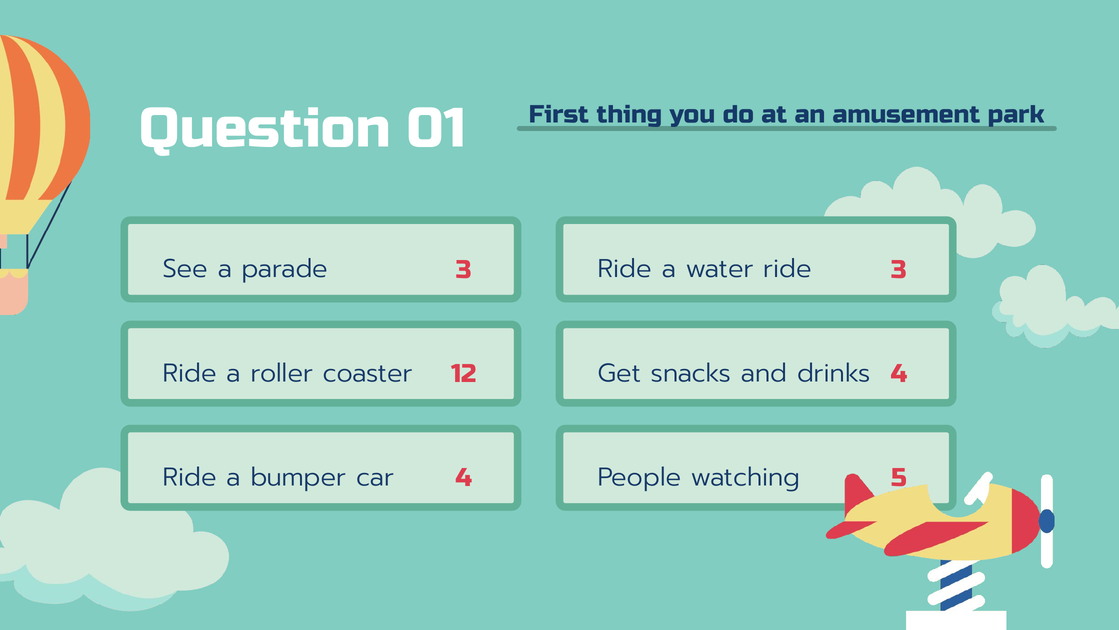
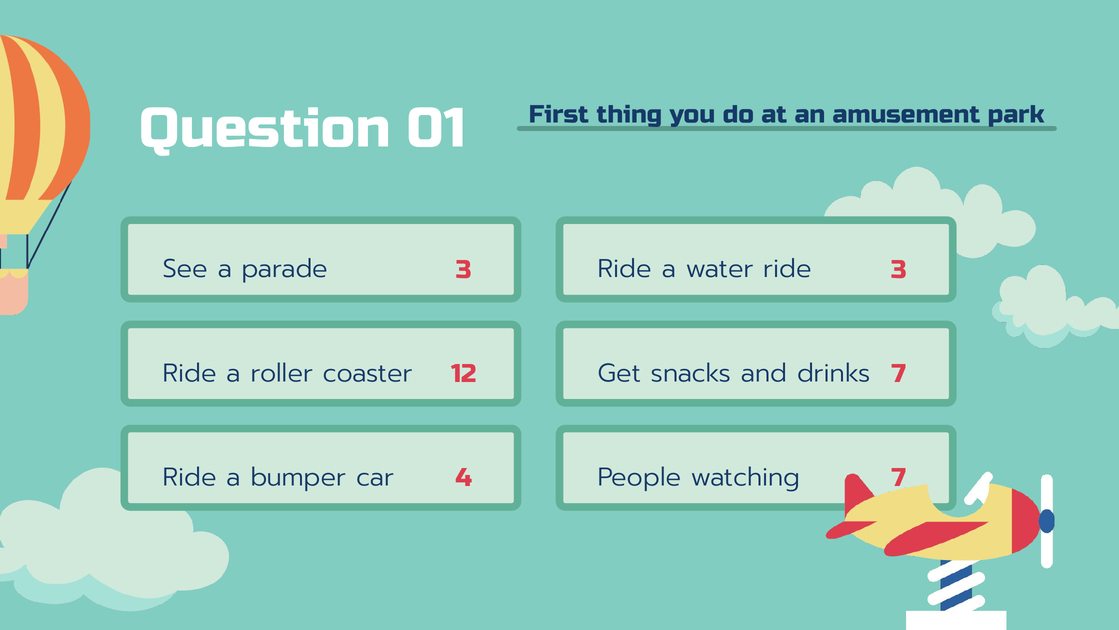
12 4: 4 -> 7 (899, 374)
4 5: 5 -> 7 (899, 478)
